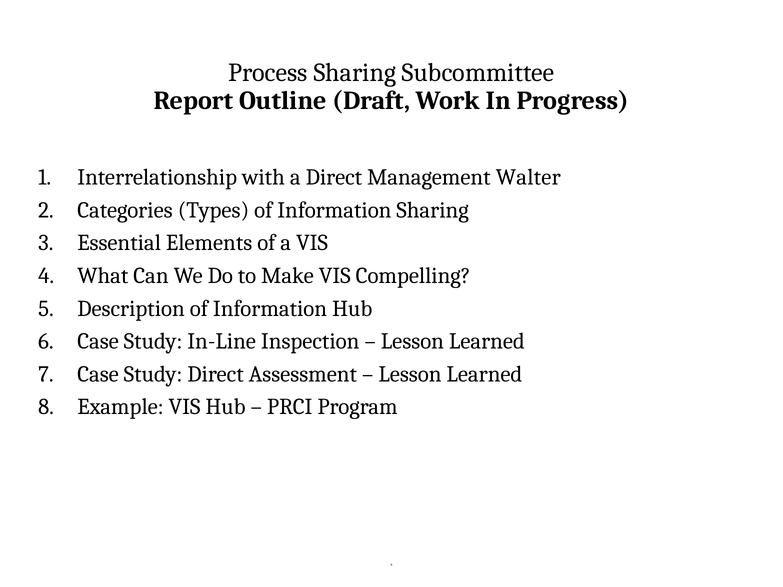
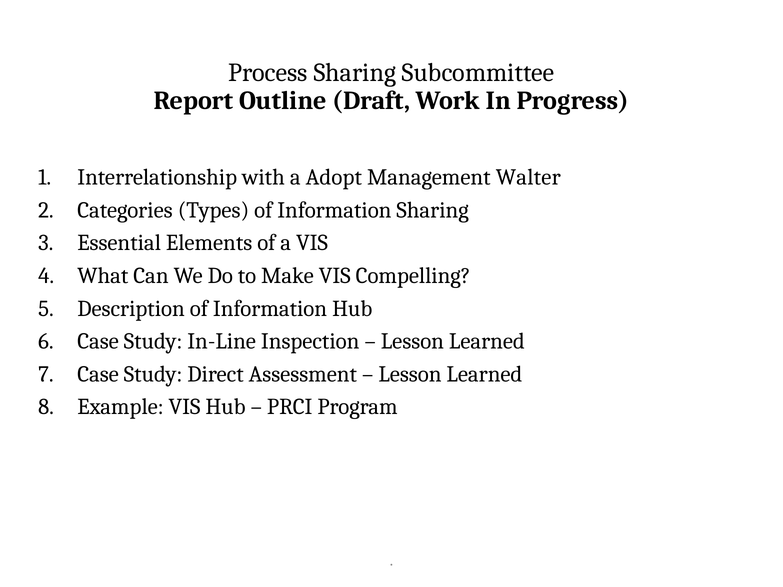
a Direct: Direct -> Adopt (334, 177)
